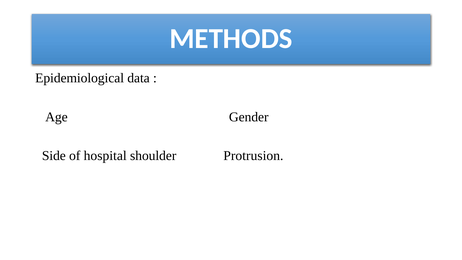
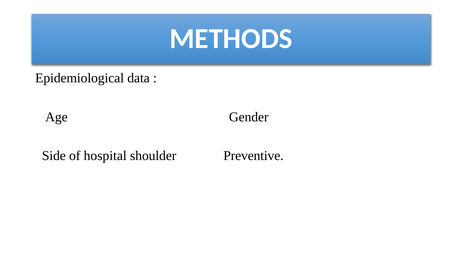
Protrusion: Protrusion -> Preventive (253, 156)
